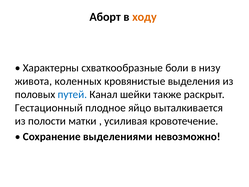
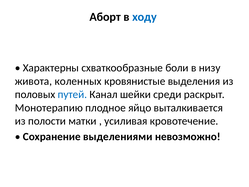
ходу colour: orange -> blue (144, 17)
также: также -> среди (167, 94)
Гестационный: Гестационный -> Монотерапию (49, 108)
